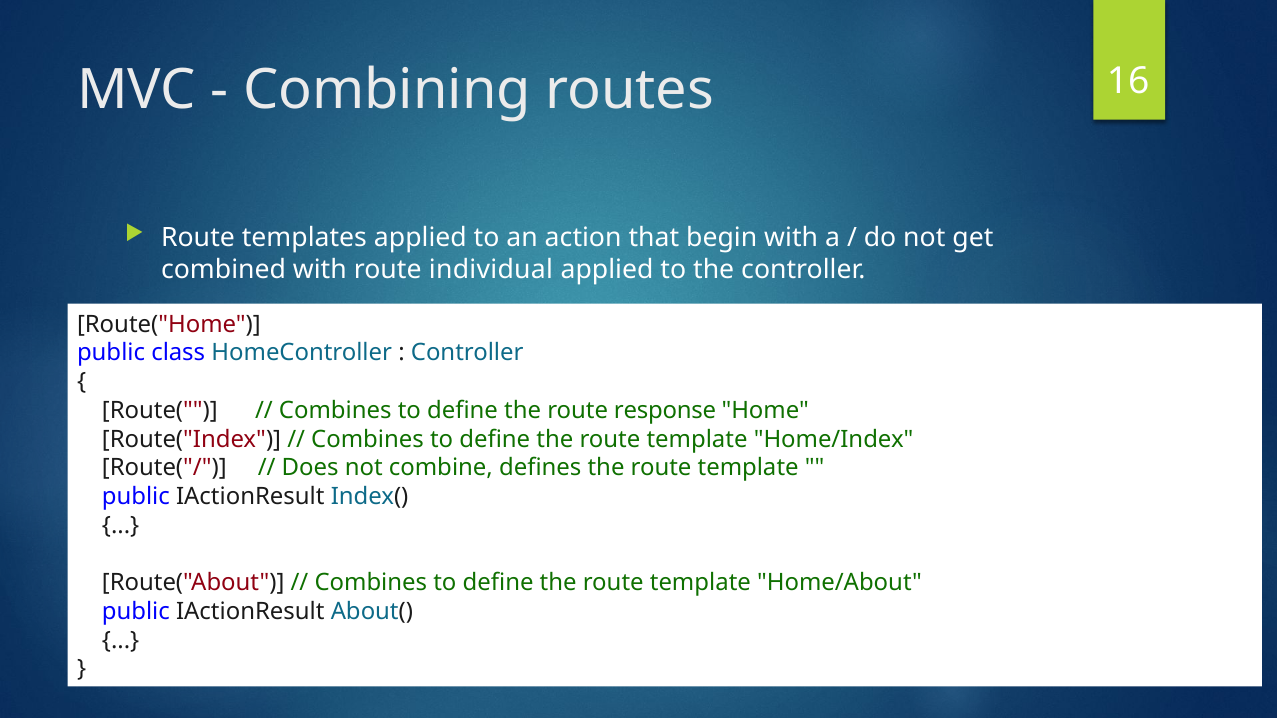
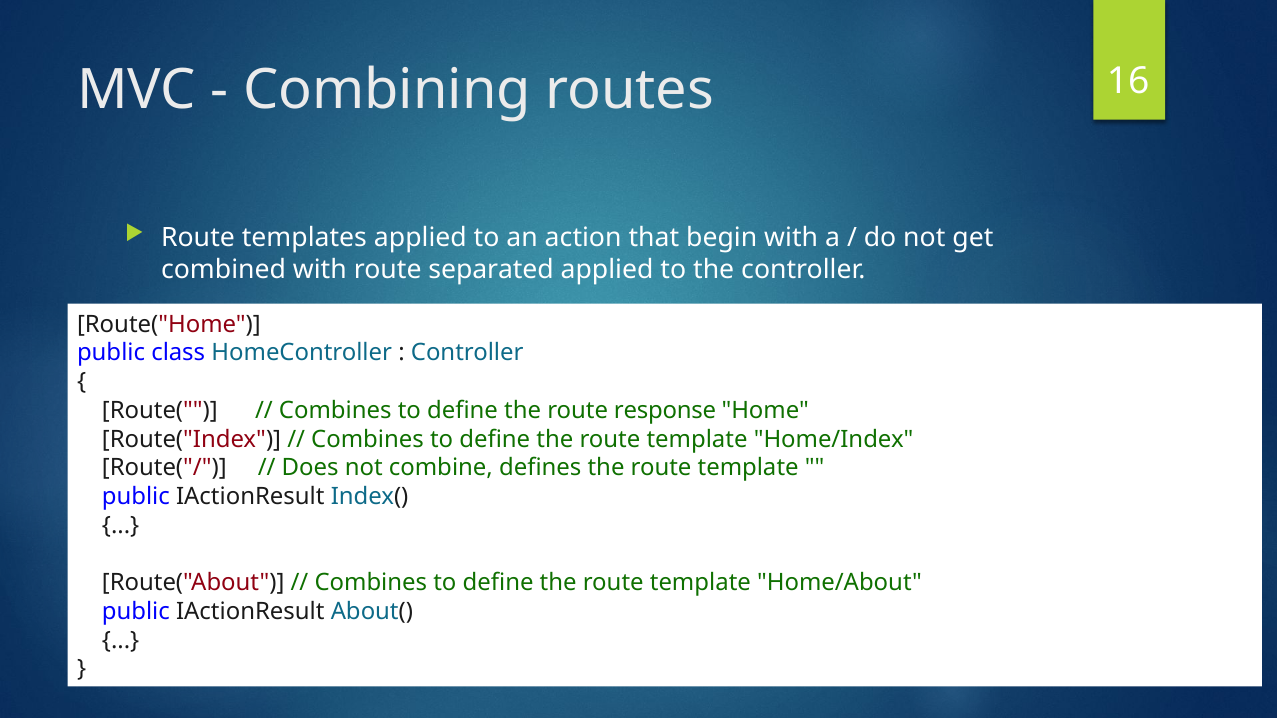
individual: individual -> separated (491, 270)
